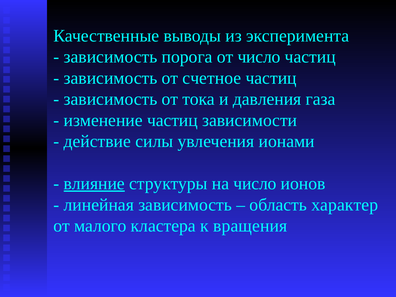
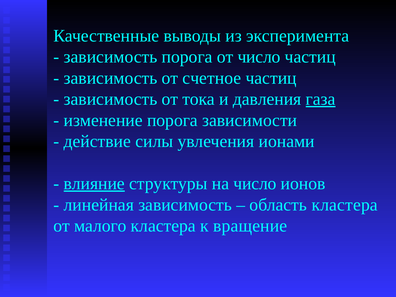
газа underline: none -> present (321, 99)
изменение частиц: частиц -> порога (172, 120)
область характер: характер -> кластера (345, 205)
вращения: вращения -> вращение (250, 226)
